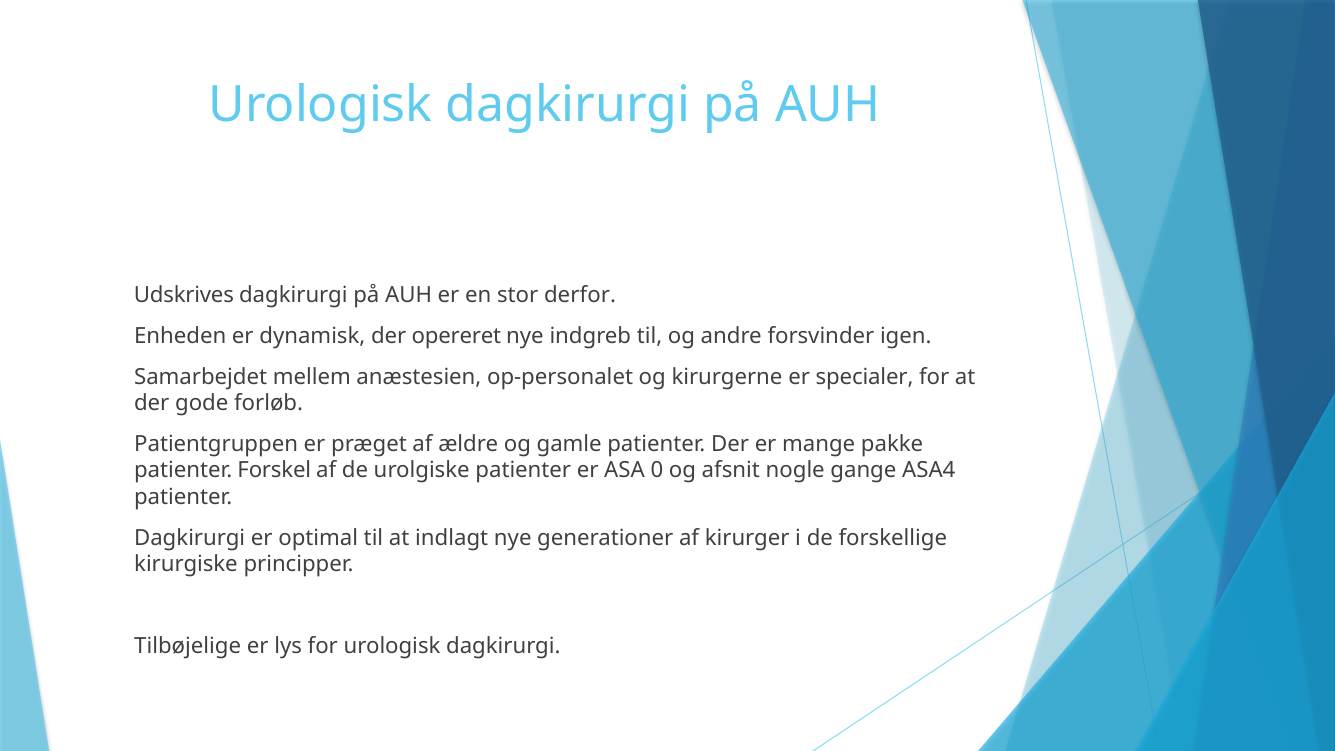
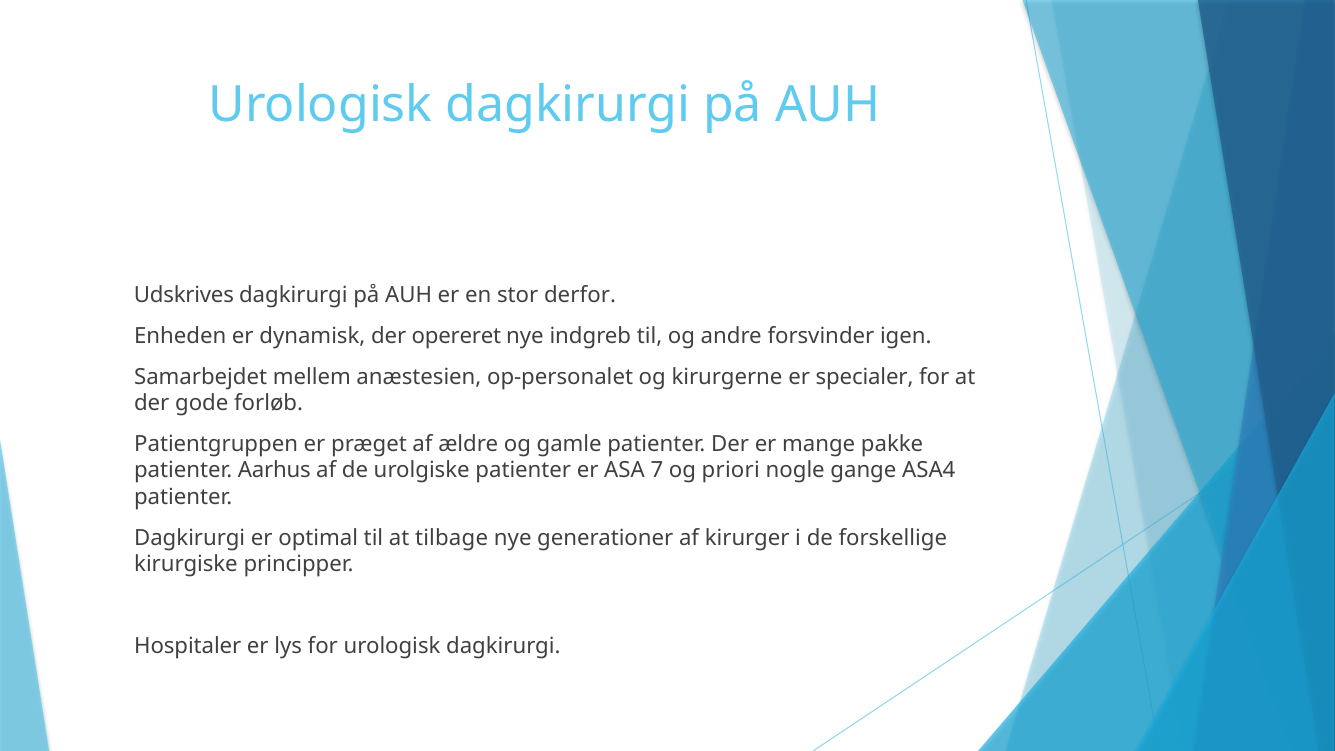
Forskel: Forskel -> Aarhus (274, 471)
0: 0 -> 7 (657, 471)
afsnit: afsnit -> priori (731, 471)
indlagt: indlagt -> tilbage (452, 538)
Tilbøjelige: Tilbøjelige -> Hospitaler (188, 646)
